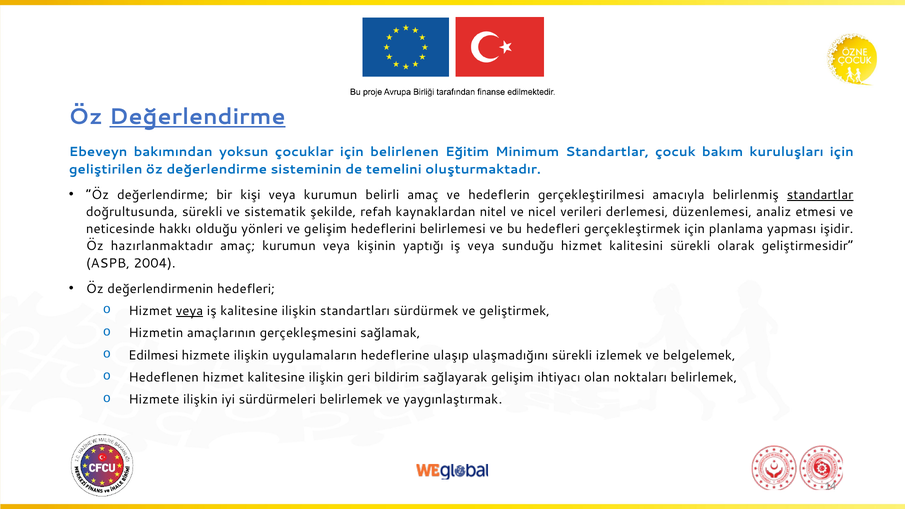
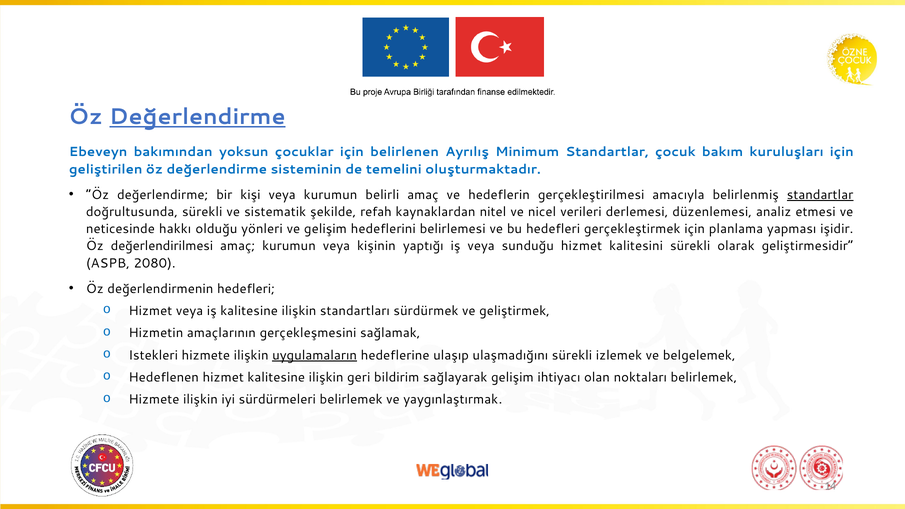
Eğitim: Eğitim -> Ayrılış (467, 152)
hazırlanmaktadır: hazırlanmaktadır -> değerlendirilmesi (162, 246)
2004: 2004 -> 2080 (155, 263)
veya underline: present -> none (190, 311)
Edilmesi: Edilmesi -> Istekleri (153, 355)
uygulamaların underline: none -> present (315, 355)
